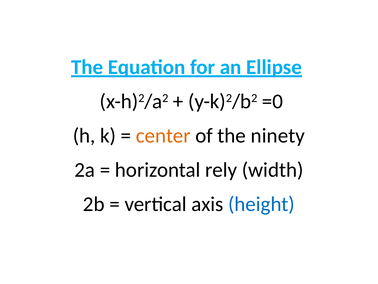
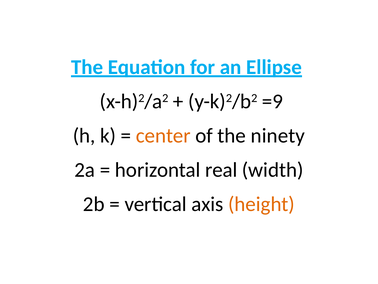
=0: =0 -> =9 (273, 101)
rely: rely -> real (221, 170)
height colour: blue -> orange (261, 204)
